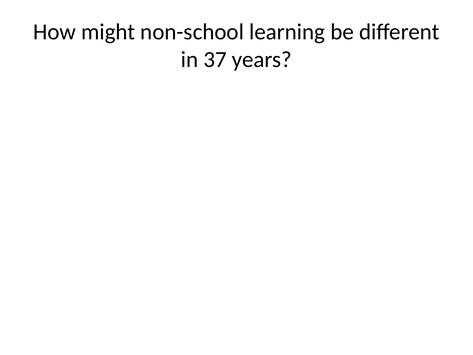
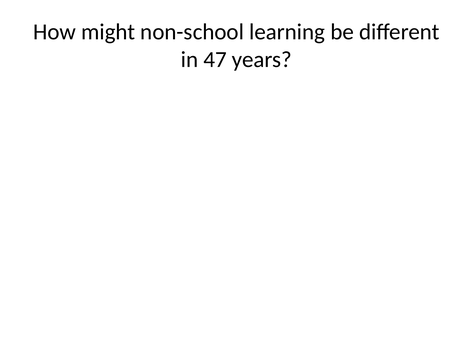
37: 37 -> 47 (215, 60)
